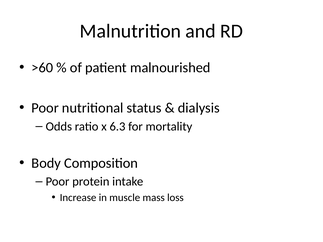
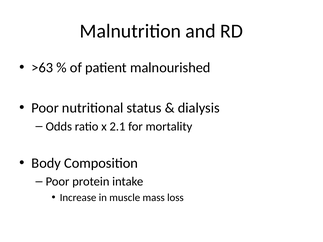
>60: >60 -> >63 (42, 68)
6.3: 6.3 -> 2.1 (117, 127)
